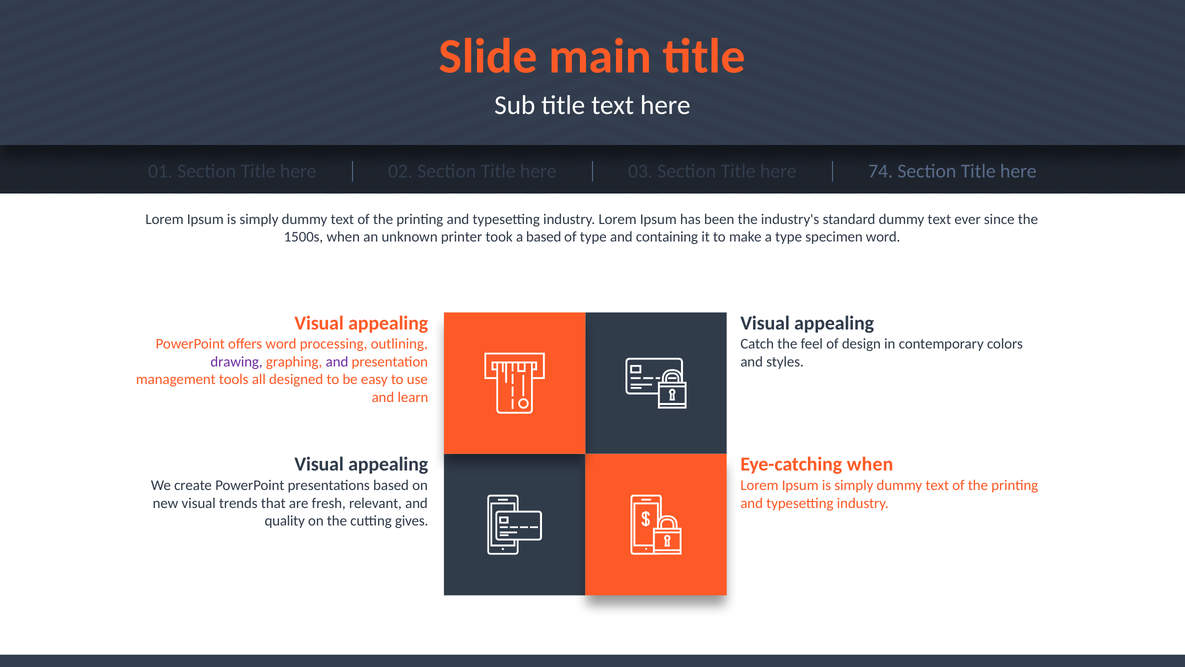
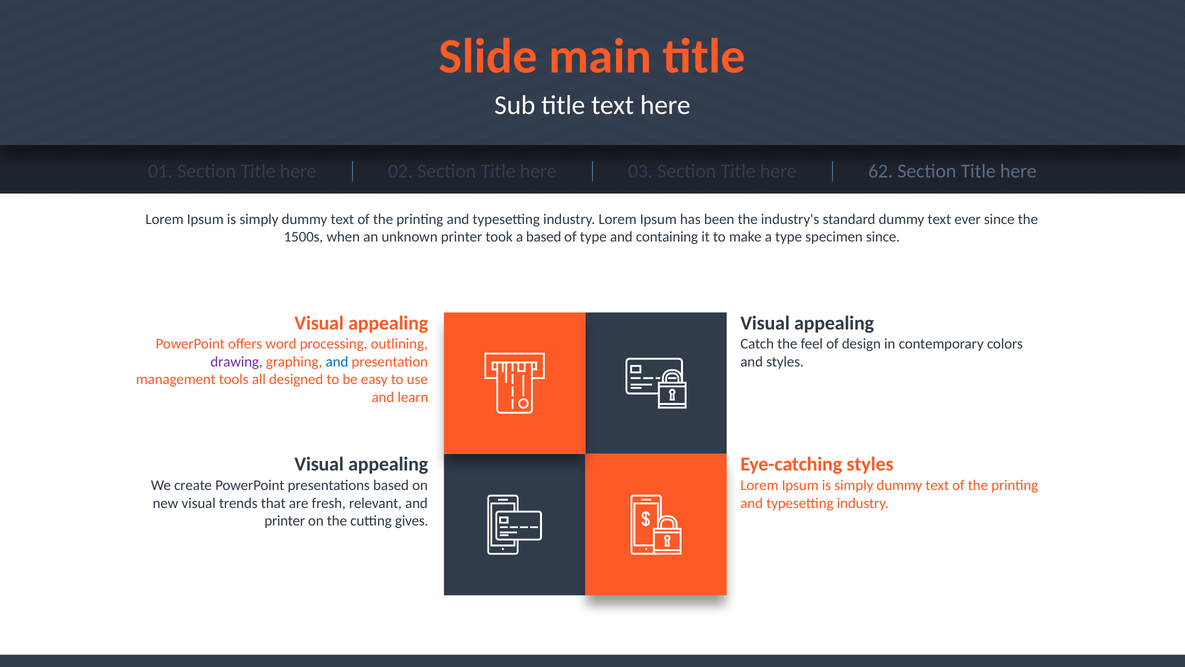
74: 74 -> 62 (881, 171)
specimen word: word -> since (883, 237)
and colour: purple -> blue (337, 361)
Eye-catching when: when -> styles (870, 464)
quality: quality -> printer (285, 521)
